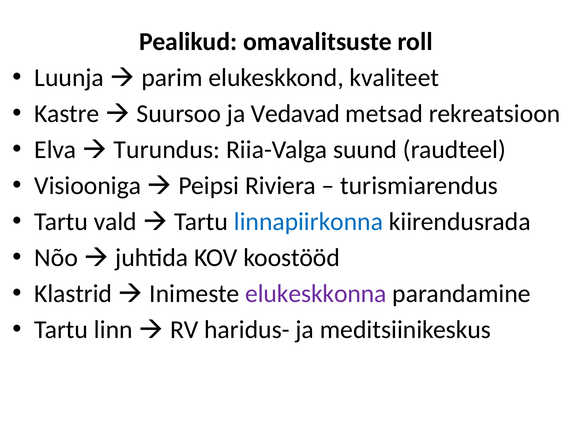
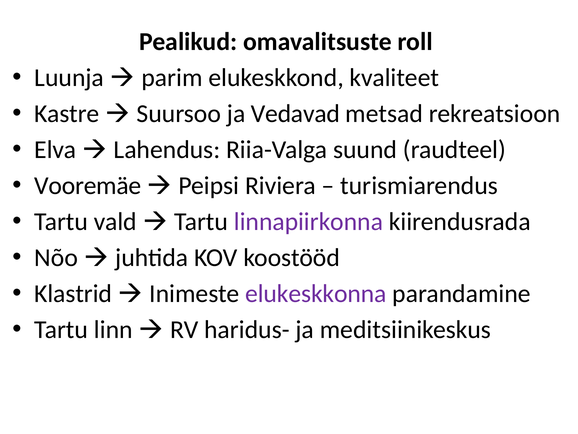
Turundus: Turundus -> Lahendus (167, 149)
Visiooniga: Visiooniga -> Vooremäe (88, 185)
linnapiirkonna colour: blue -> purple (308, 221)
